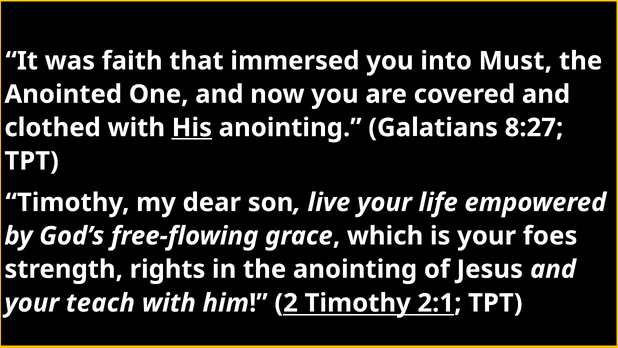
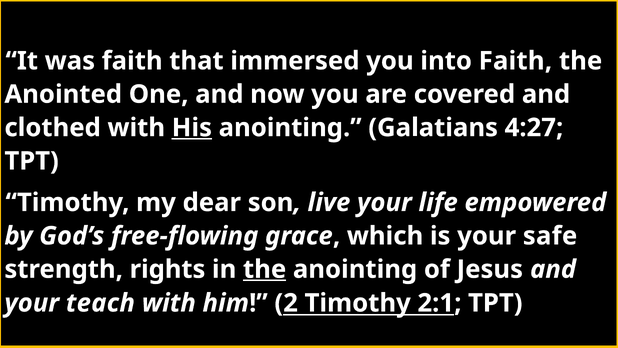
into Must: Must -> Faith (515, 61)
8:27: 8:27 -> 4:27 (534, 128)
foes: foes -> safe (550, 236)
the underline: none -> present (265, 269)
